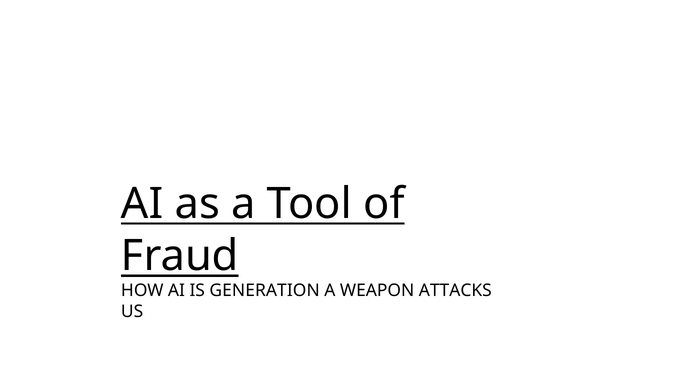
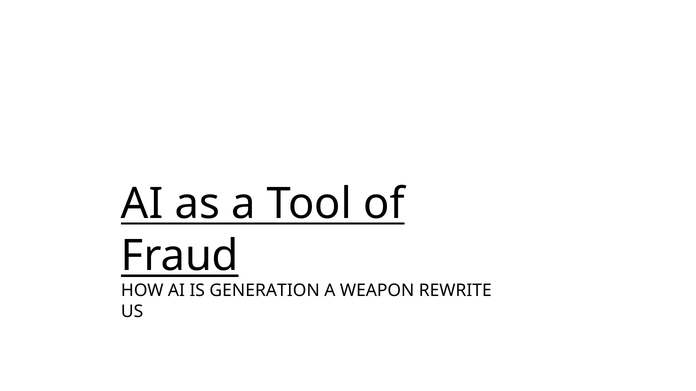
ATTACKS: ATTACKS -> REWRITE (455, 291)
